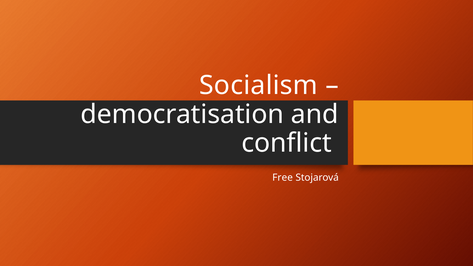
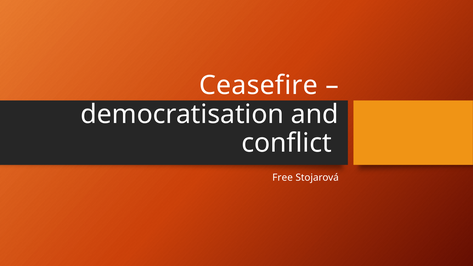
Socialism: Socialism -> Ceasefire (258, 86)
